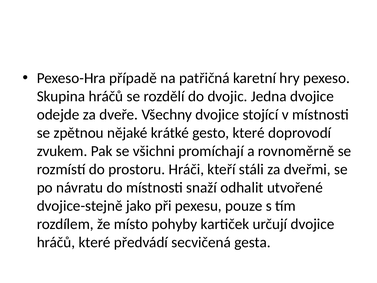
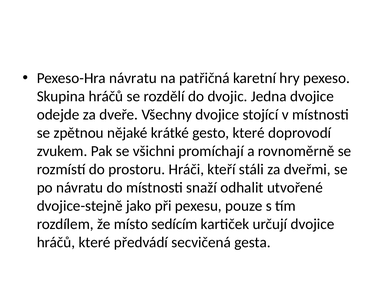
Pexeso-Hra případě: případě -> návratu (133, 78)
pohyby: pohyby -> sedícím (174, 224)
